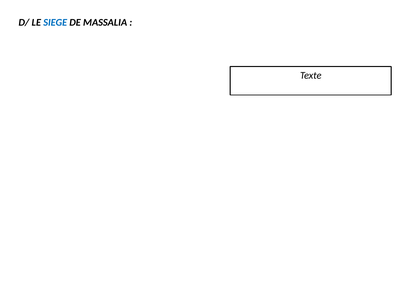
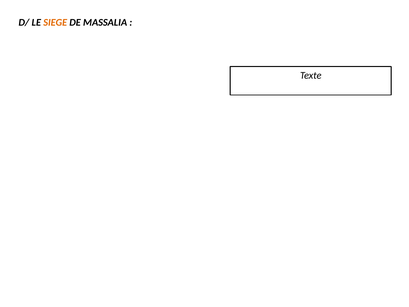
SIEGE colour: blue -> orange (55, 22)
